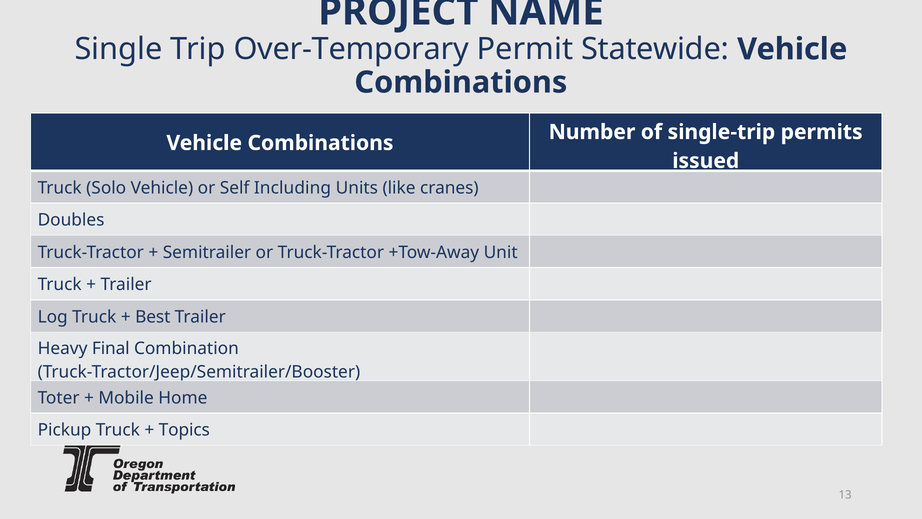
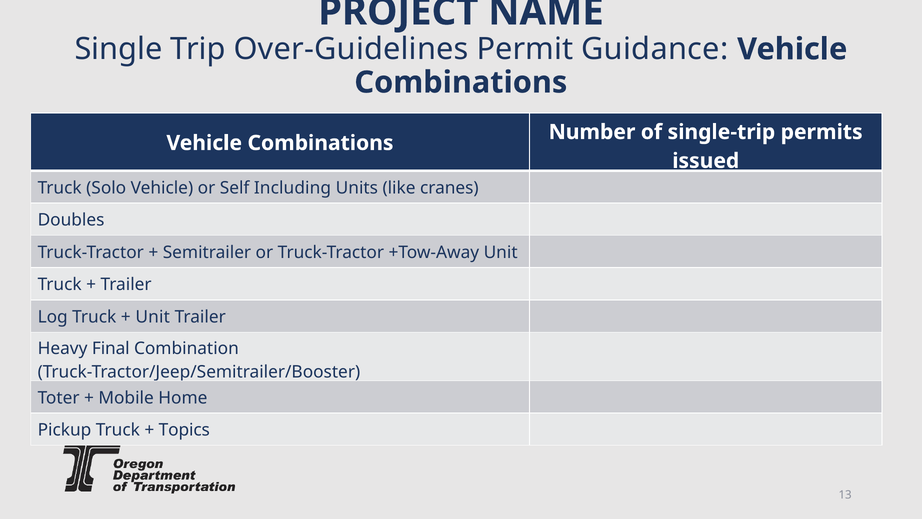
Over-Temporary: Over-Temporary -> Over-Guidelines (351, 49)
Statewide: Statewide -> Guidance (655, 49)
Best: Best -> Unit (153, 317)
